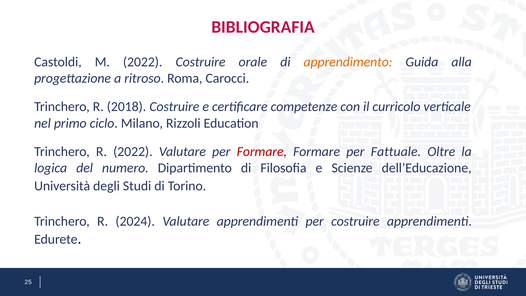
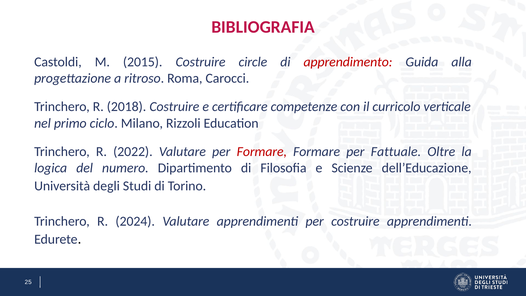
M 2022: 2022 -> 2015 (143, 62)
orale: orale -> circle (253, 62)
apprendimento colour: orange -> red (348, 62)
